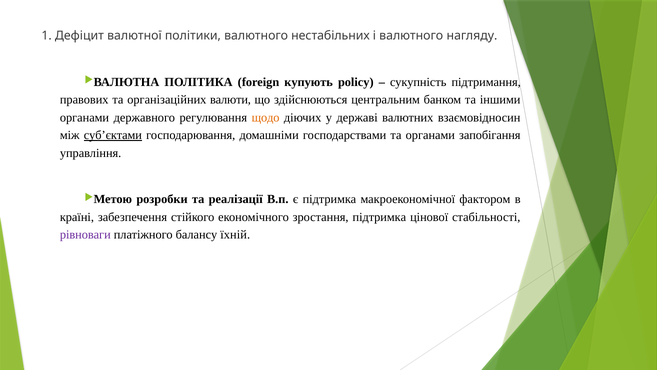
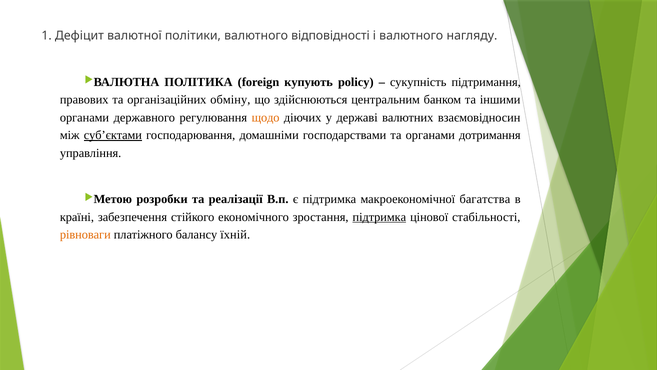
нестабільних: нестабільних -> відповідності (330, 36)
валюти: валюти -> обміну (230, 100)
запобігання: запобігання -> дотримання (490, 135)
фактором: фактором -> багатства (485, 199)
підтримка underline: none -> present (379, 217)
рівноваги colour: purple -> orange (85, 235)
